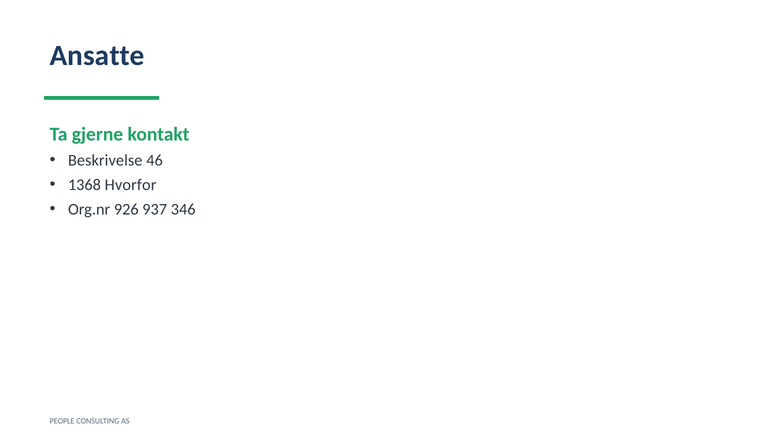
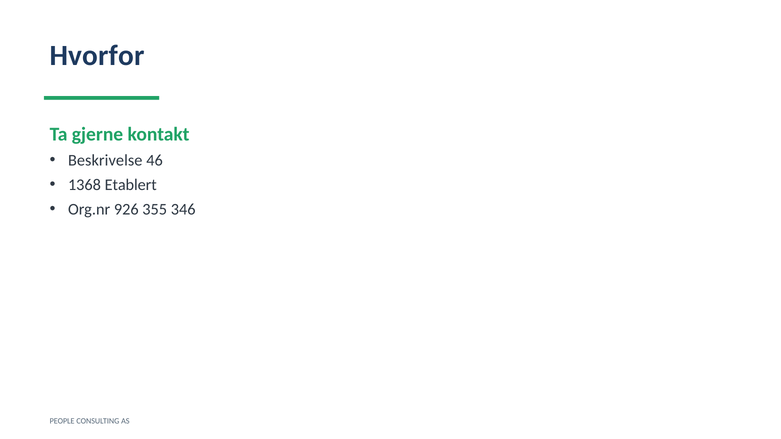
Ansatte: Ansatte -> Hvorfor (97, 56)
Hvorfor: Hvorfor -> Etablert (131, 185)
937: 937 -> 355 (155, 209)
